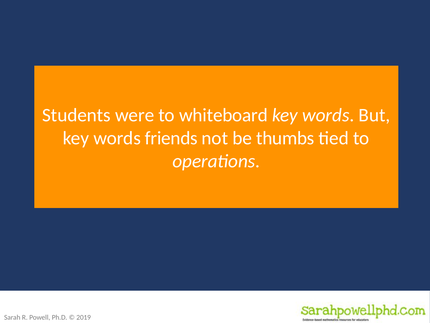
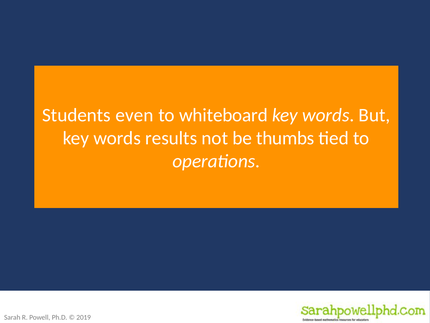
were: were -> even (134, 115)
friends: friends -> results (171, 138)
